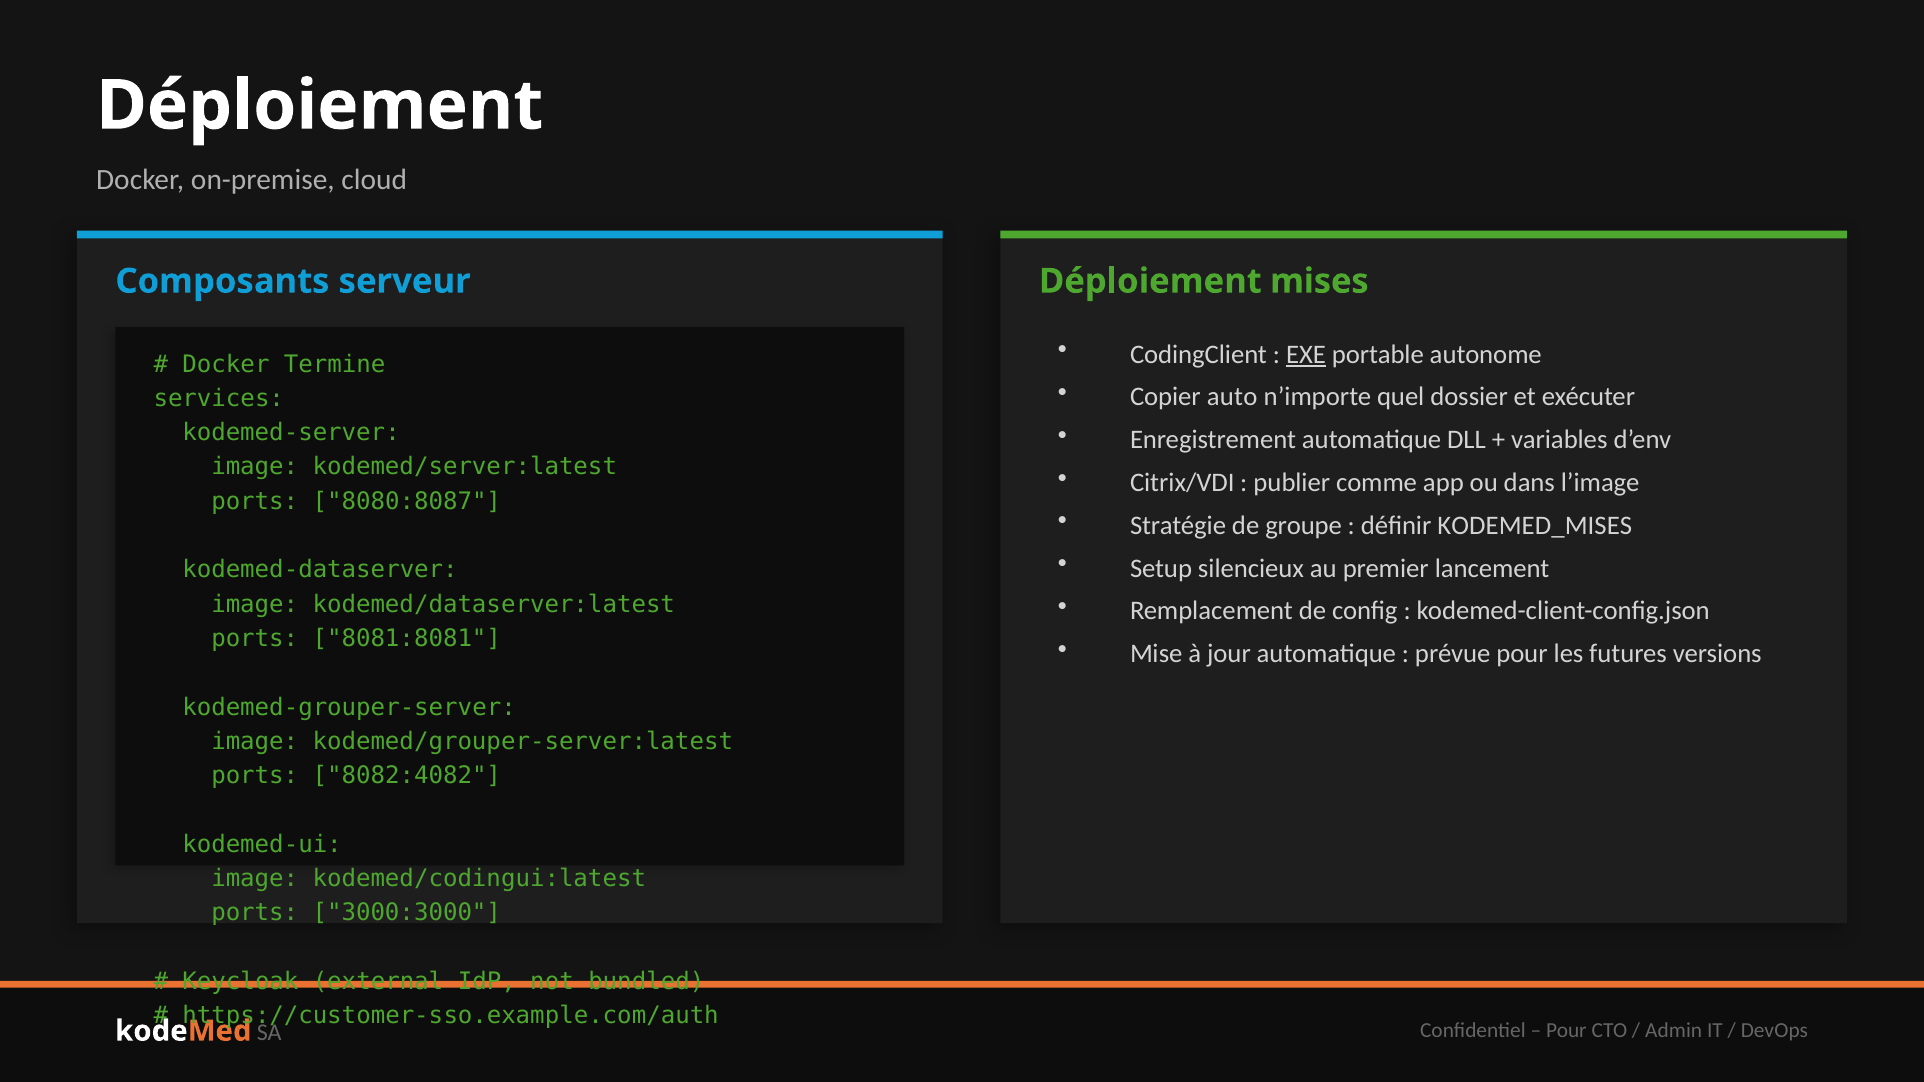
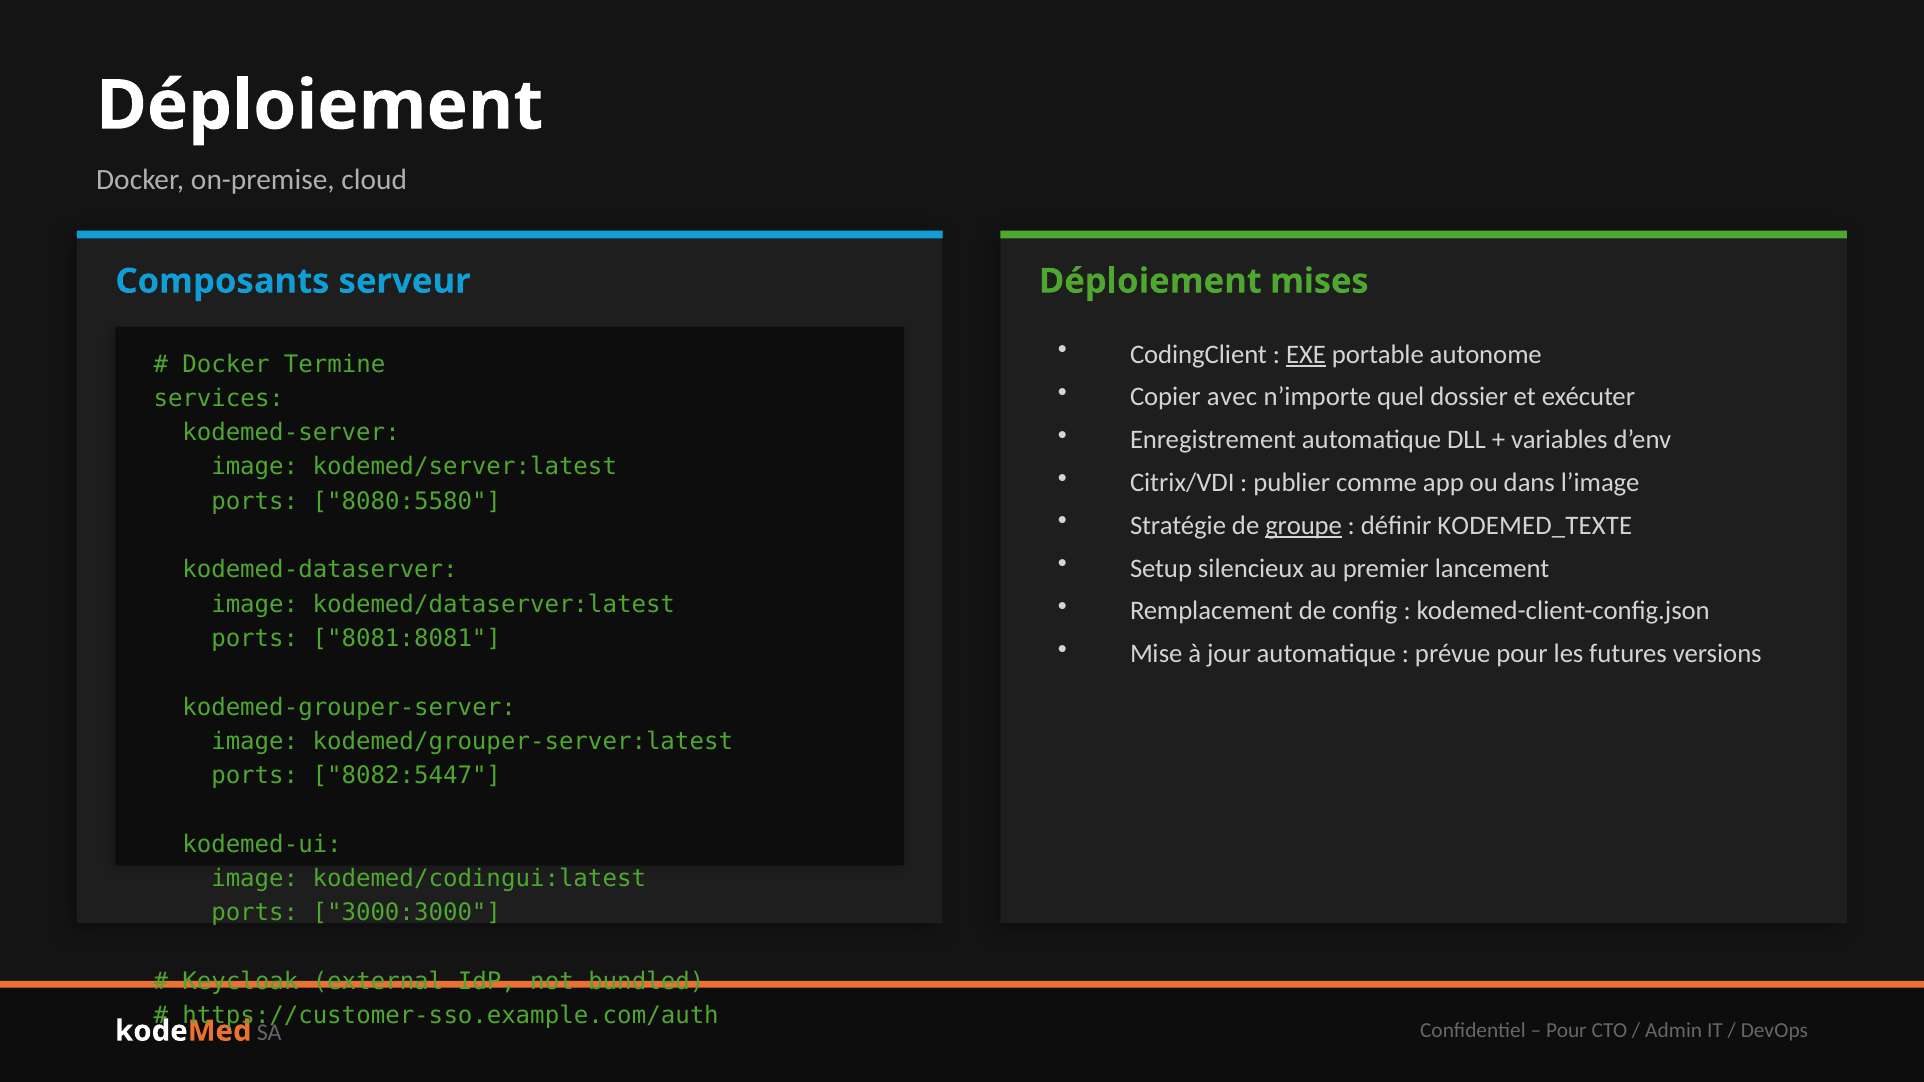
auto: auto -> avec (1232, 397)
8080:8087: 8080:8087 -> 8080:5580 (407, 501)
groupe underline: none -> present (1304, 526)
KODEMED_MISES: KODEMED_MISES -> KODEMED_TEXTE (1535, 526)
8082:4082: 8082:4082 -> 8082:5447 (407, 776)
